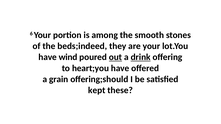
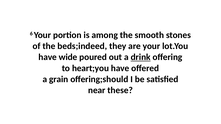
wind: wind -> wide (68, 57)
out underline: present -> none (115, 57)
kept: kept -> near (97, 90)
